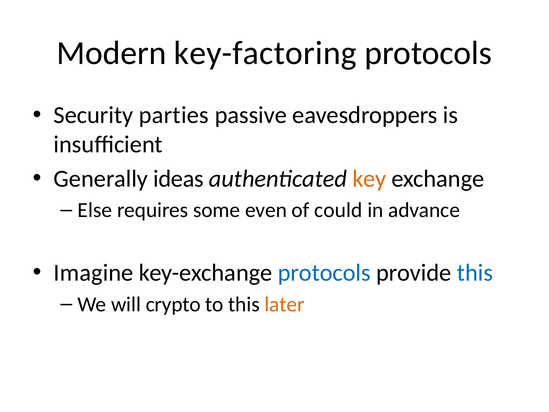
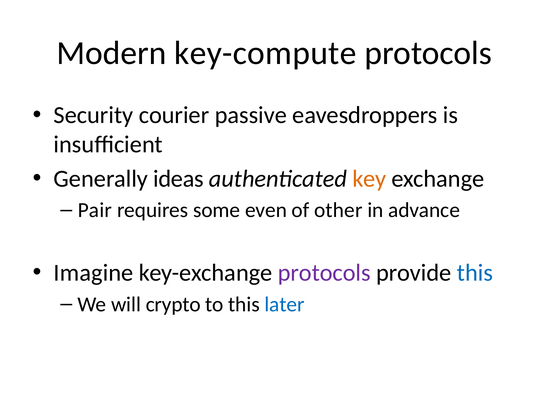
key-factoring: key-factoring -> key-compute (265, 53)
parties: parties -> courier (174, 115)
Else: Else -> Pair (95, 210)
could: could -> other (338, 210)
protocols colour: blue -> purple (324, 273)
later colour: orange -> blue (285, 304)
